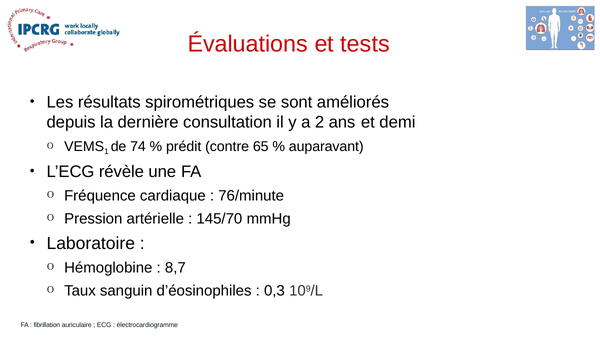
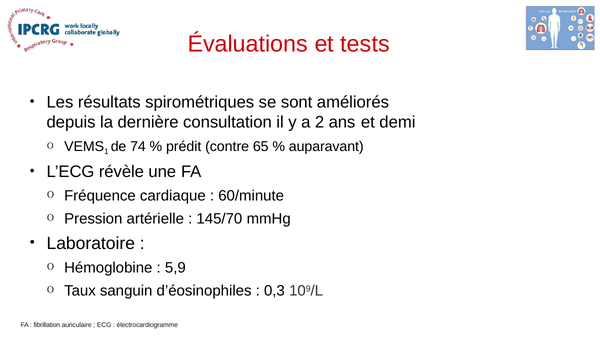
76/minute: 76/minute -> 60/minute (251, 196)
8,7: 8,7 -> 5,9 (175, 268)
